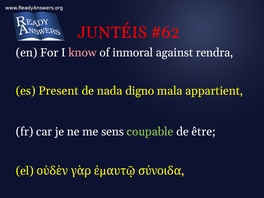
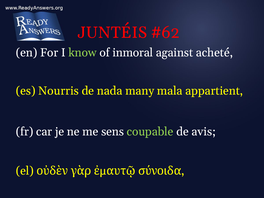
know colour: pink -> light green (83, 53)
rendra: rendra -> acheté (214, 53)
Present: Present -> Nourris (59, 91)
digno: digno -> many (140, 91)
être: être -> avis (204, 132)
